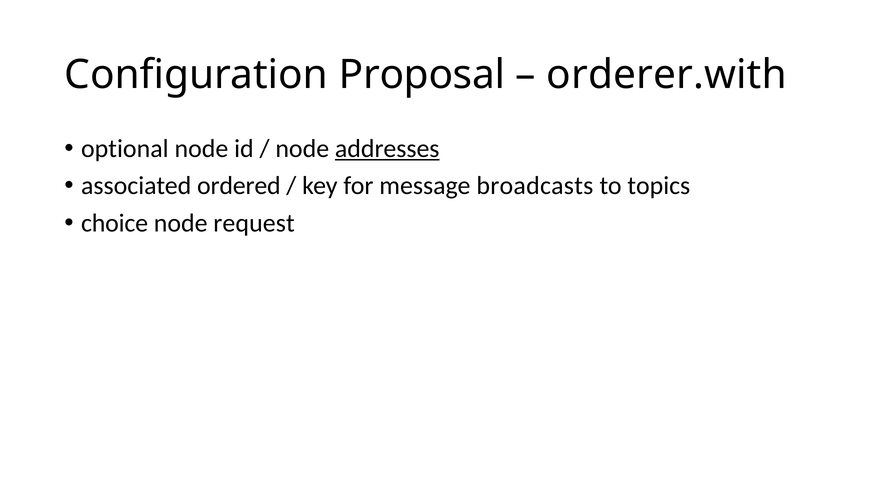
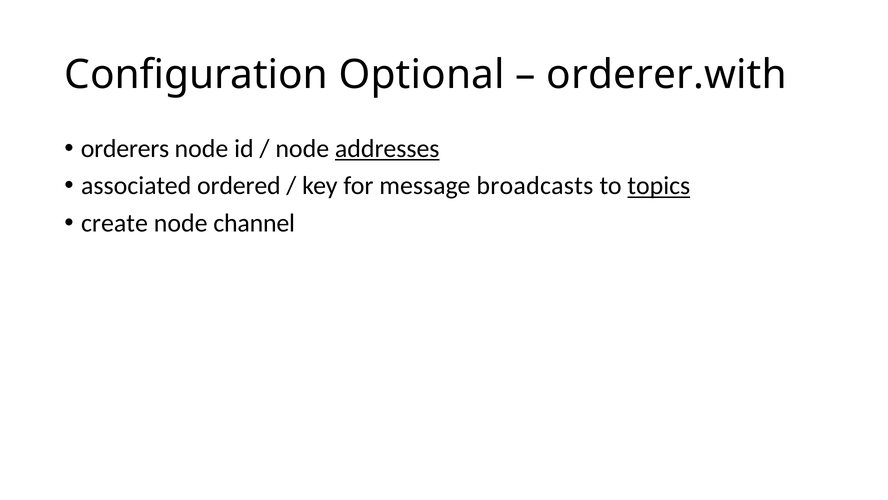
Proposal: Proposal -> Optional (422, 75)
optional: optional -> orderers (125, 148)
topics underline: none -> present (659, 186)
choice: choice -> create (114, 223)
request: request -> channel (254, 223)
